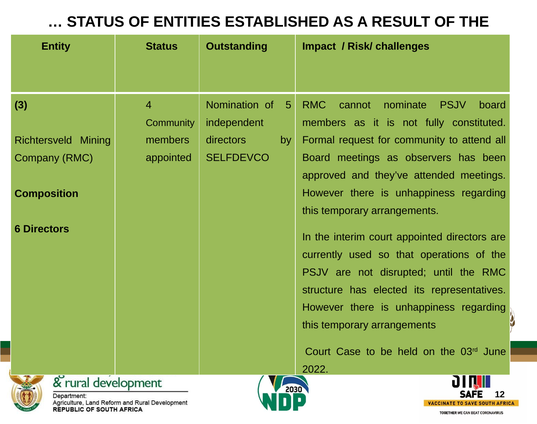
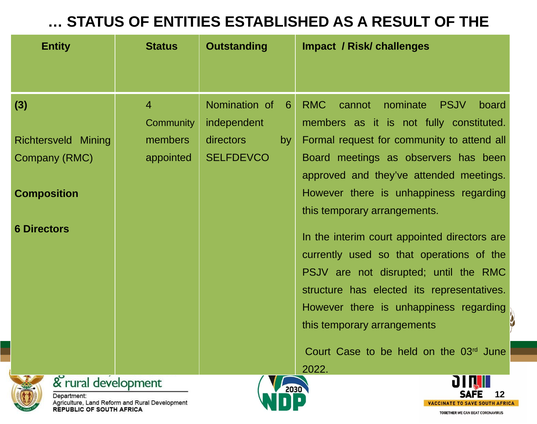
of 5: 5 -> 6 (288, 105)
